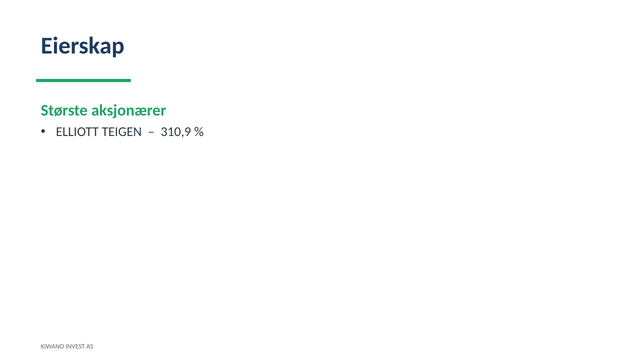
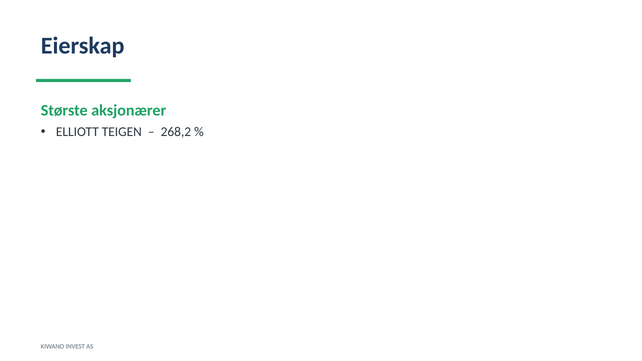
310,9: 310,9 -> 268,2 (176, 132)
